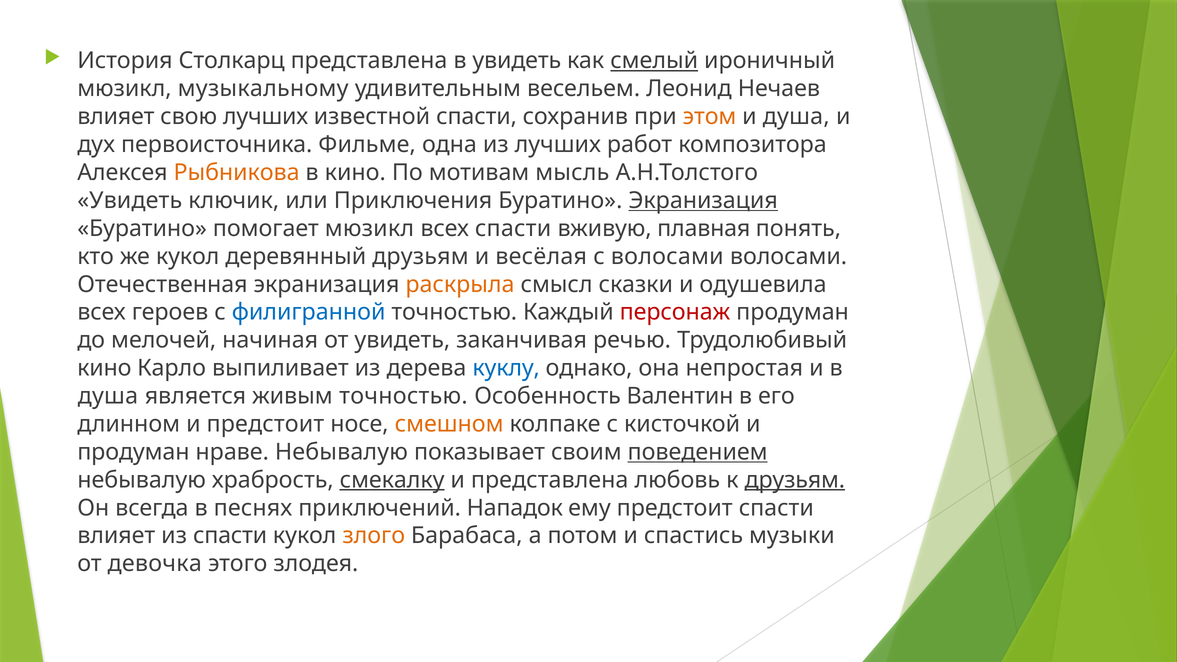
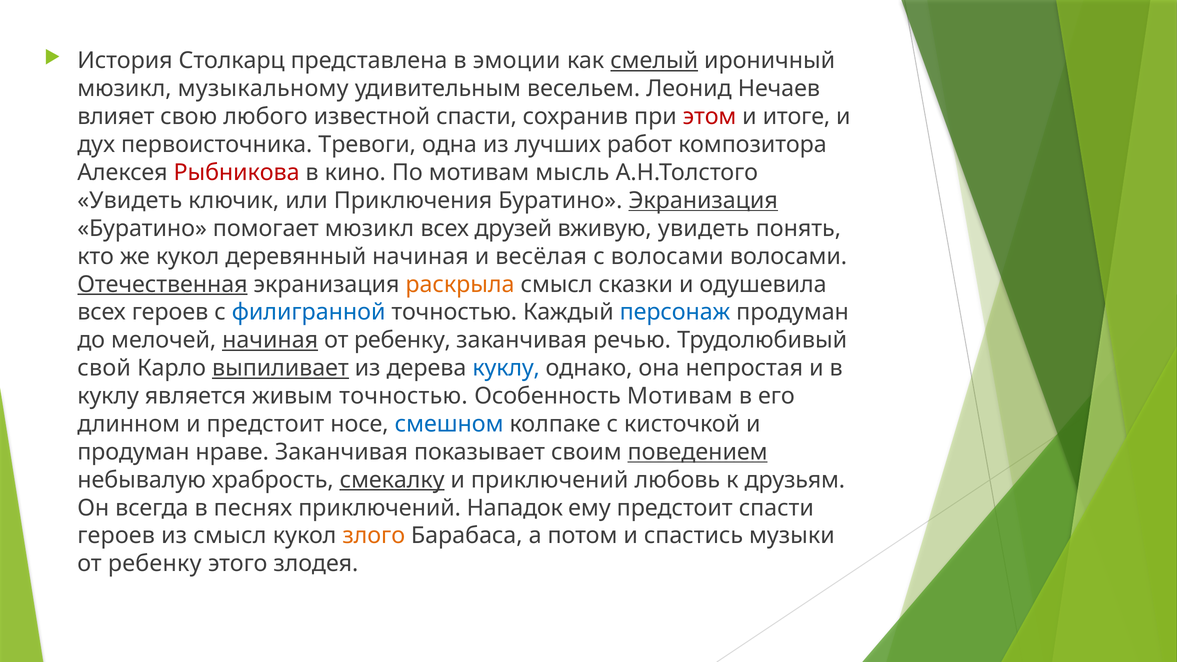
в увидеть: увидеть -> эмоции (517, 61)
свою лучших: лучших -> любого (265, 117)
этом colour: orange -> red (710, 117)
и душа: душа -> итоге (796, 117)
Фильме: Фильме -> Тревоги (367, 145)
Рыбникова colour: orange -> red (237, 173)
всех спасти: спасти -> друзей (513, 228)
вживую плавная: плавная -> увидеть (704, 228)
деревянный друзьям: друзьям -> начиная (420, 256)
Отечественная underline: none -> present (162, 284)
персонаж colour: red -> blue (675, 312)
начиная underline: none -> present (270, 340)
увидеть: увидеть -> ребенку (402, 340)
кино: кино -> свой (104, 368)
выпиливает underline: none -> present (280, 368)
душа: душа -> куклу (108, 396)
Особенность Валентин: Валентин -> Мотивам (680, 396)
смешном colour: orange -> blue (449, 424)
нраве Небывалую: Небывалую -> Заканчивая (341, 452)
и представлена: представлена -> приключений (550, 480)
друзьям underline: present -> none (795, 480)
влияет: влияет -> героев (116, 536)
из спасти: спасти -> смысл (230, 536)
девочка: девочка -> ребенку (155, 564)
